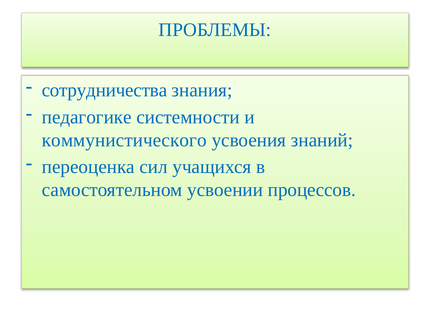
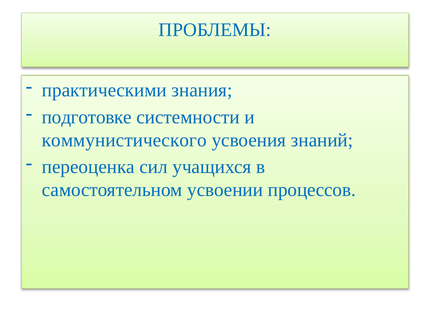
сотрудничества: сотрудничества -> практическими (104, 90)
педагогике: педагогике -> подготовке (87, 117)
